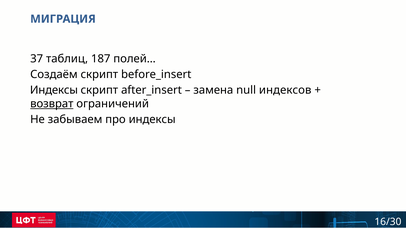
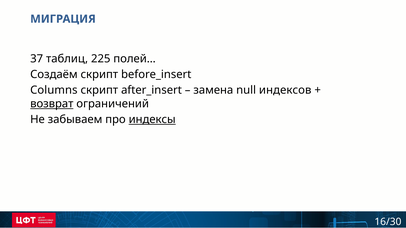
187: 187 -> 225 (101, 59)
Индексы: Индексы -> Columns (54, 90)
индексы underline: none -> present (152, 120)
